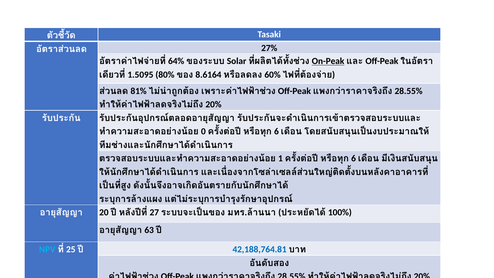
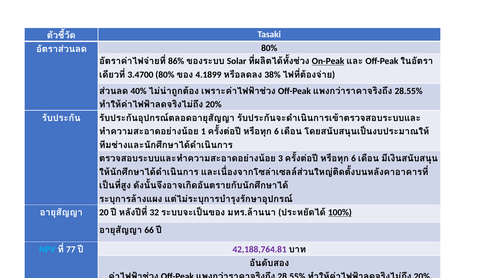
27%: 27% -> 80% (269, 48)
64%: 64% -> 86% (176, 61)
1.5095: 1.5095 -> 3.4700 (140, 75)
8.6164: 8.6164 -> 4.1899 (208, 75)
60%: 60% -> 38% (273, 75)
81%: 81% -> 40% (139, 91)
0: 0 -> 1 (203, 131)
1: 1 -> 3 (281, 158)
27: 27 -> 32 (154, 212)
100% underline: none -> present (340, 212)
63: 63 -> 66 (149, 230)
25: 25 -> 77 (71, 249)
42,188,764.81 colour: blue -> purple (260, 249)
